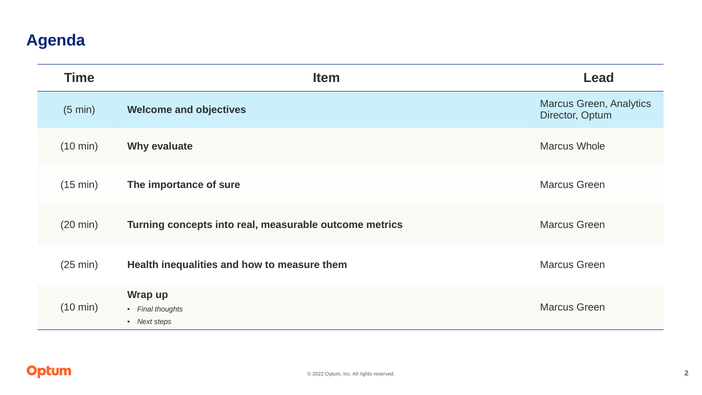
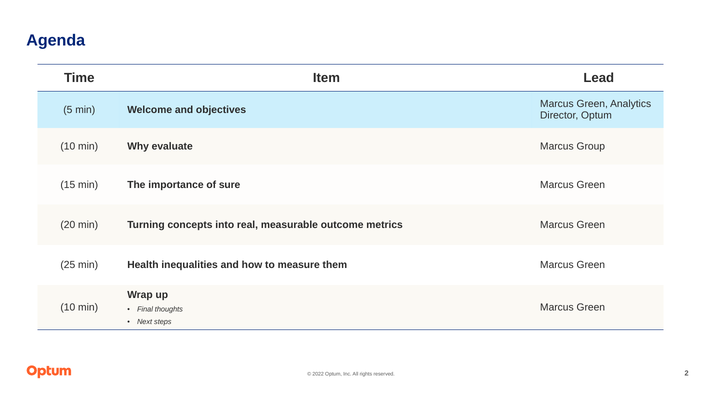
Whole: Whole -> Group (591, 146)
